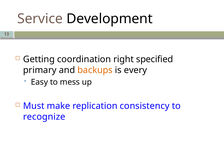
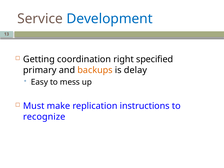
Development colour: black -> blue (110, 19)
every: every -> delay (135, 70)
consistency: consistency -> instructions (145, 106)
